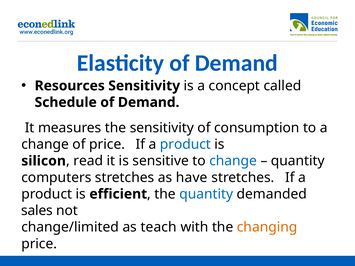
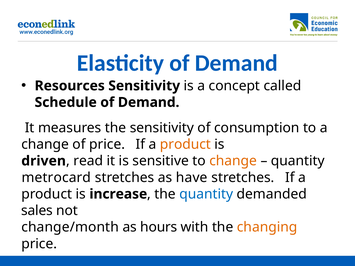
product colour: blue -> orange (185, 144)
silicon: silicon -> driven (44, 161)
change colour: blue -> orange (233, 161)
computers: computers -> metrocard (56, 178)
efficient: efficient -> increase (118, 194)
change/limited: change/limited -> change/month (70, 227)
teach: teach -> hours (159, 227)
